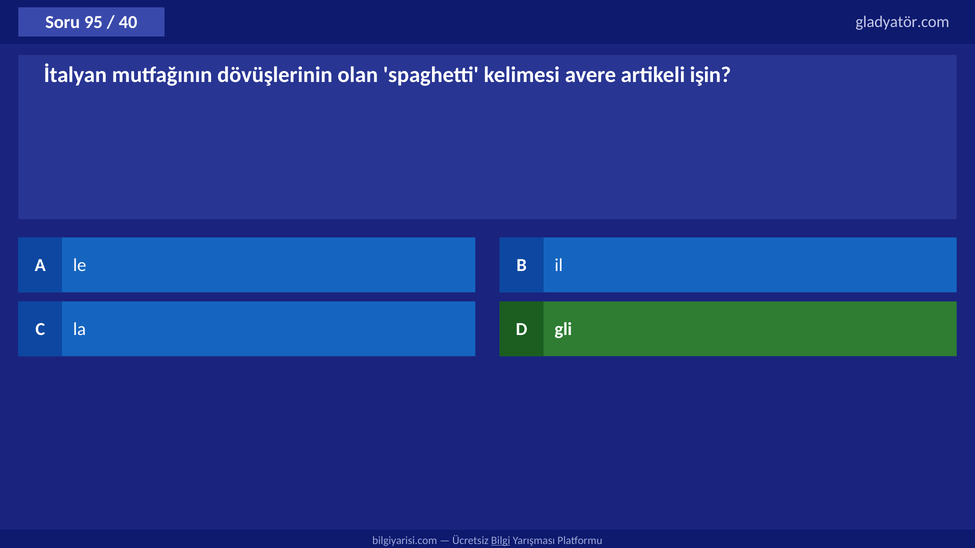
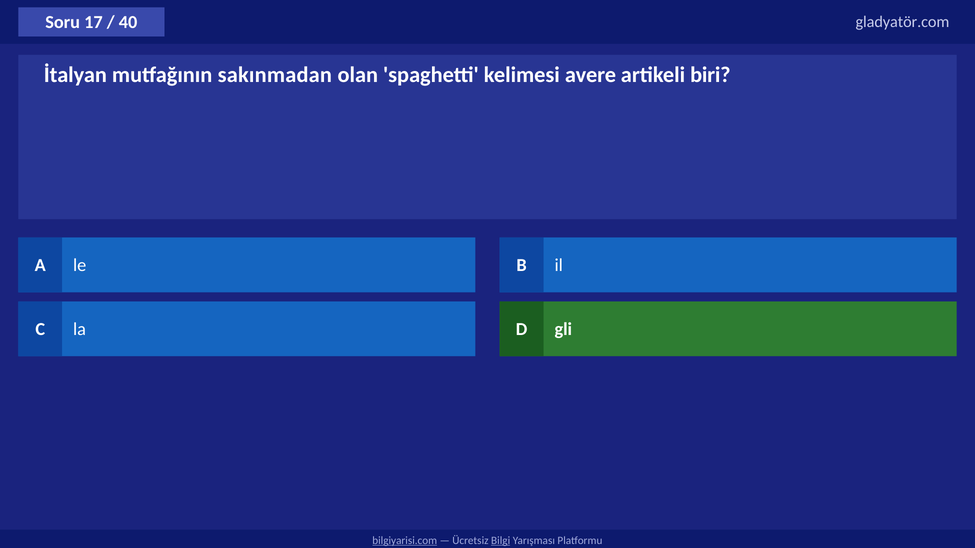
95: 95 -> 17 (93, 22)
dövüşlerinin: dövüşlerinin -> sakınmadan (275, 75)
işin: işin -> biri (710, 75)
bilgiyarisi.com underline: none -> present (405, 541)
